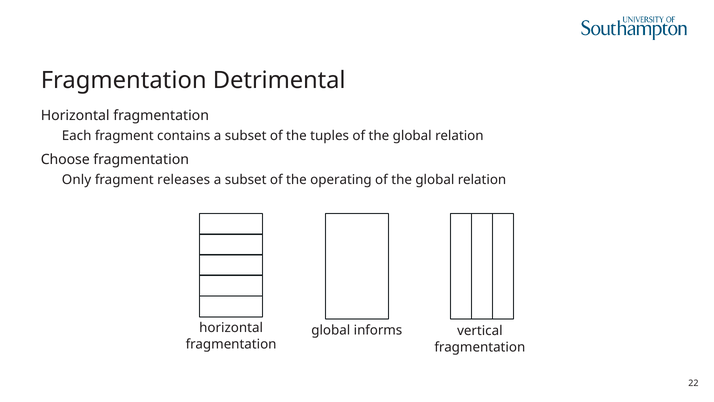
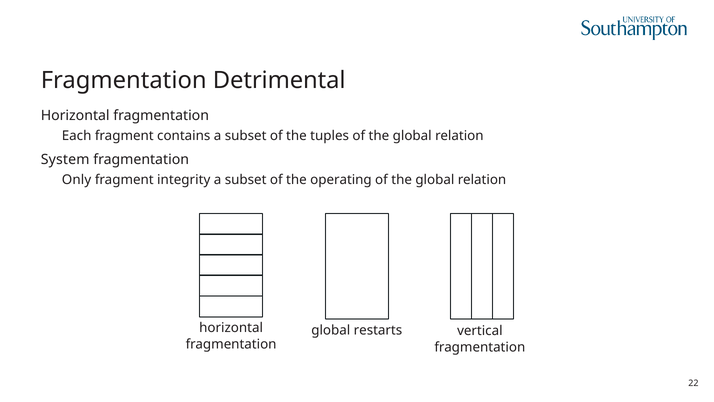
Choose: Choose -> System (65, 160)
releases: releases -> integrity (184, 180)
informs: informs -> restarts (378, 330)
